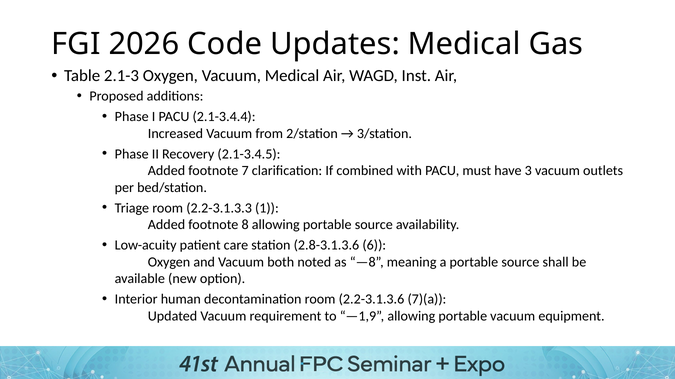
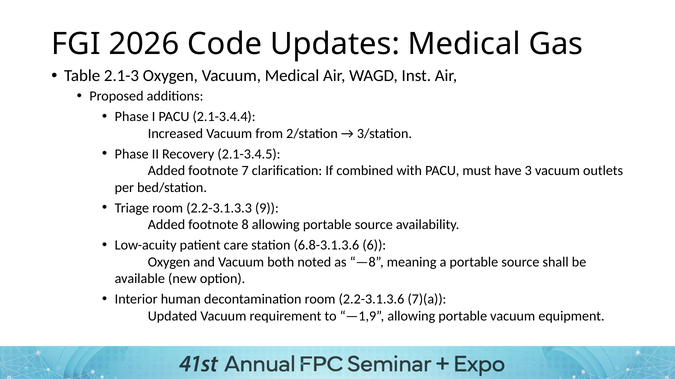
1: 1 -> 9 (267, 208)
2.8-3.1.3.6: 2.8-3.1.3.6 -> 6.8-3.1.3.6 (326, 246)
